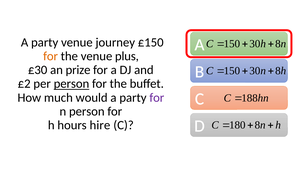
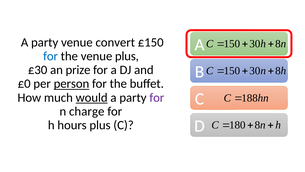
journey: journey -> convert (115, 42)
for colour: orange -> blue (51, 56)
£2: £2 -> £0 (24, 84)
would underline: none -> present (92, 97)
n person: person -> charge (87, 111)
hours hire: hire -> plus (100, 125)
